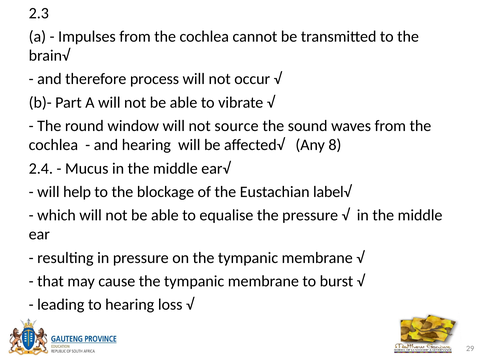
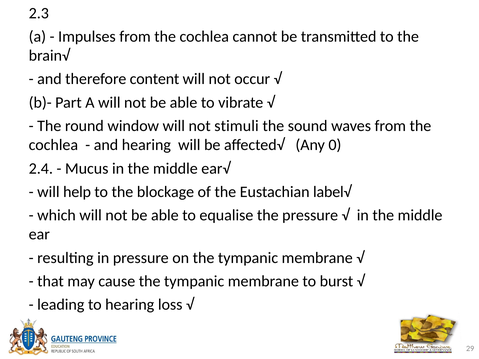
process: process -> content (155, 79)
source: source -> stimuli (237, 126)
8: 8 -> 0 (335, 145)
